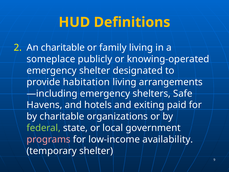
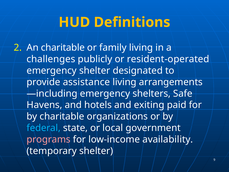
someplace: someplace -> challenges (51, 59)
knowing-operated: knowing-operated -> resident-operated (168, 59)
habitation: habitation -> assistance (86, 82)
federal colour: light green -> light blue (44, 128)
